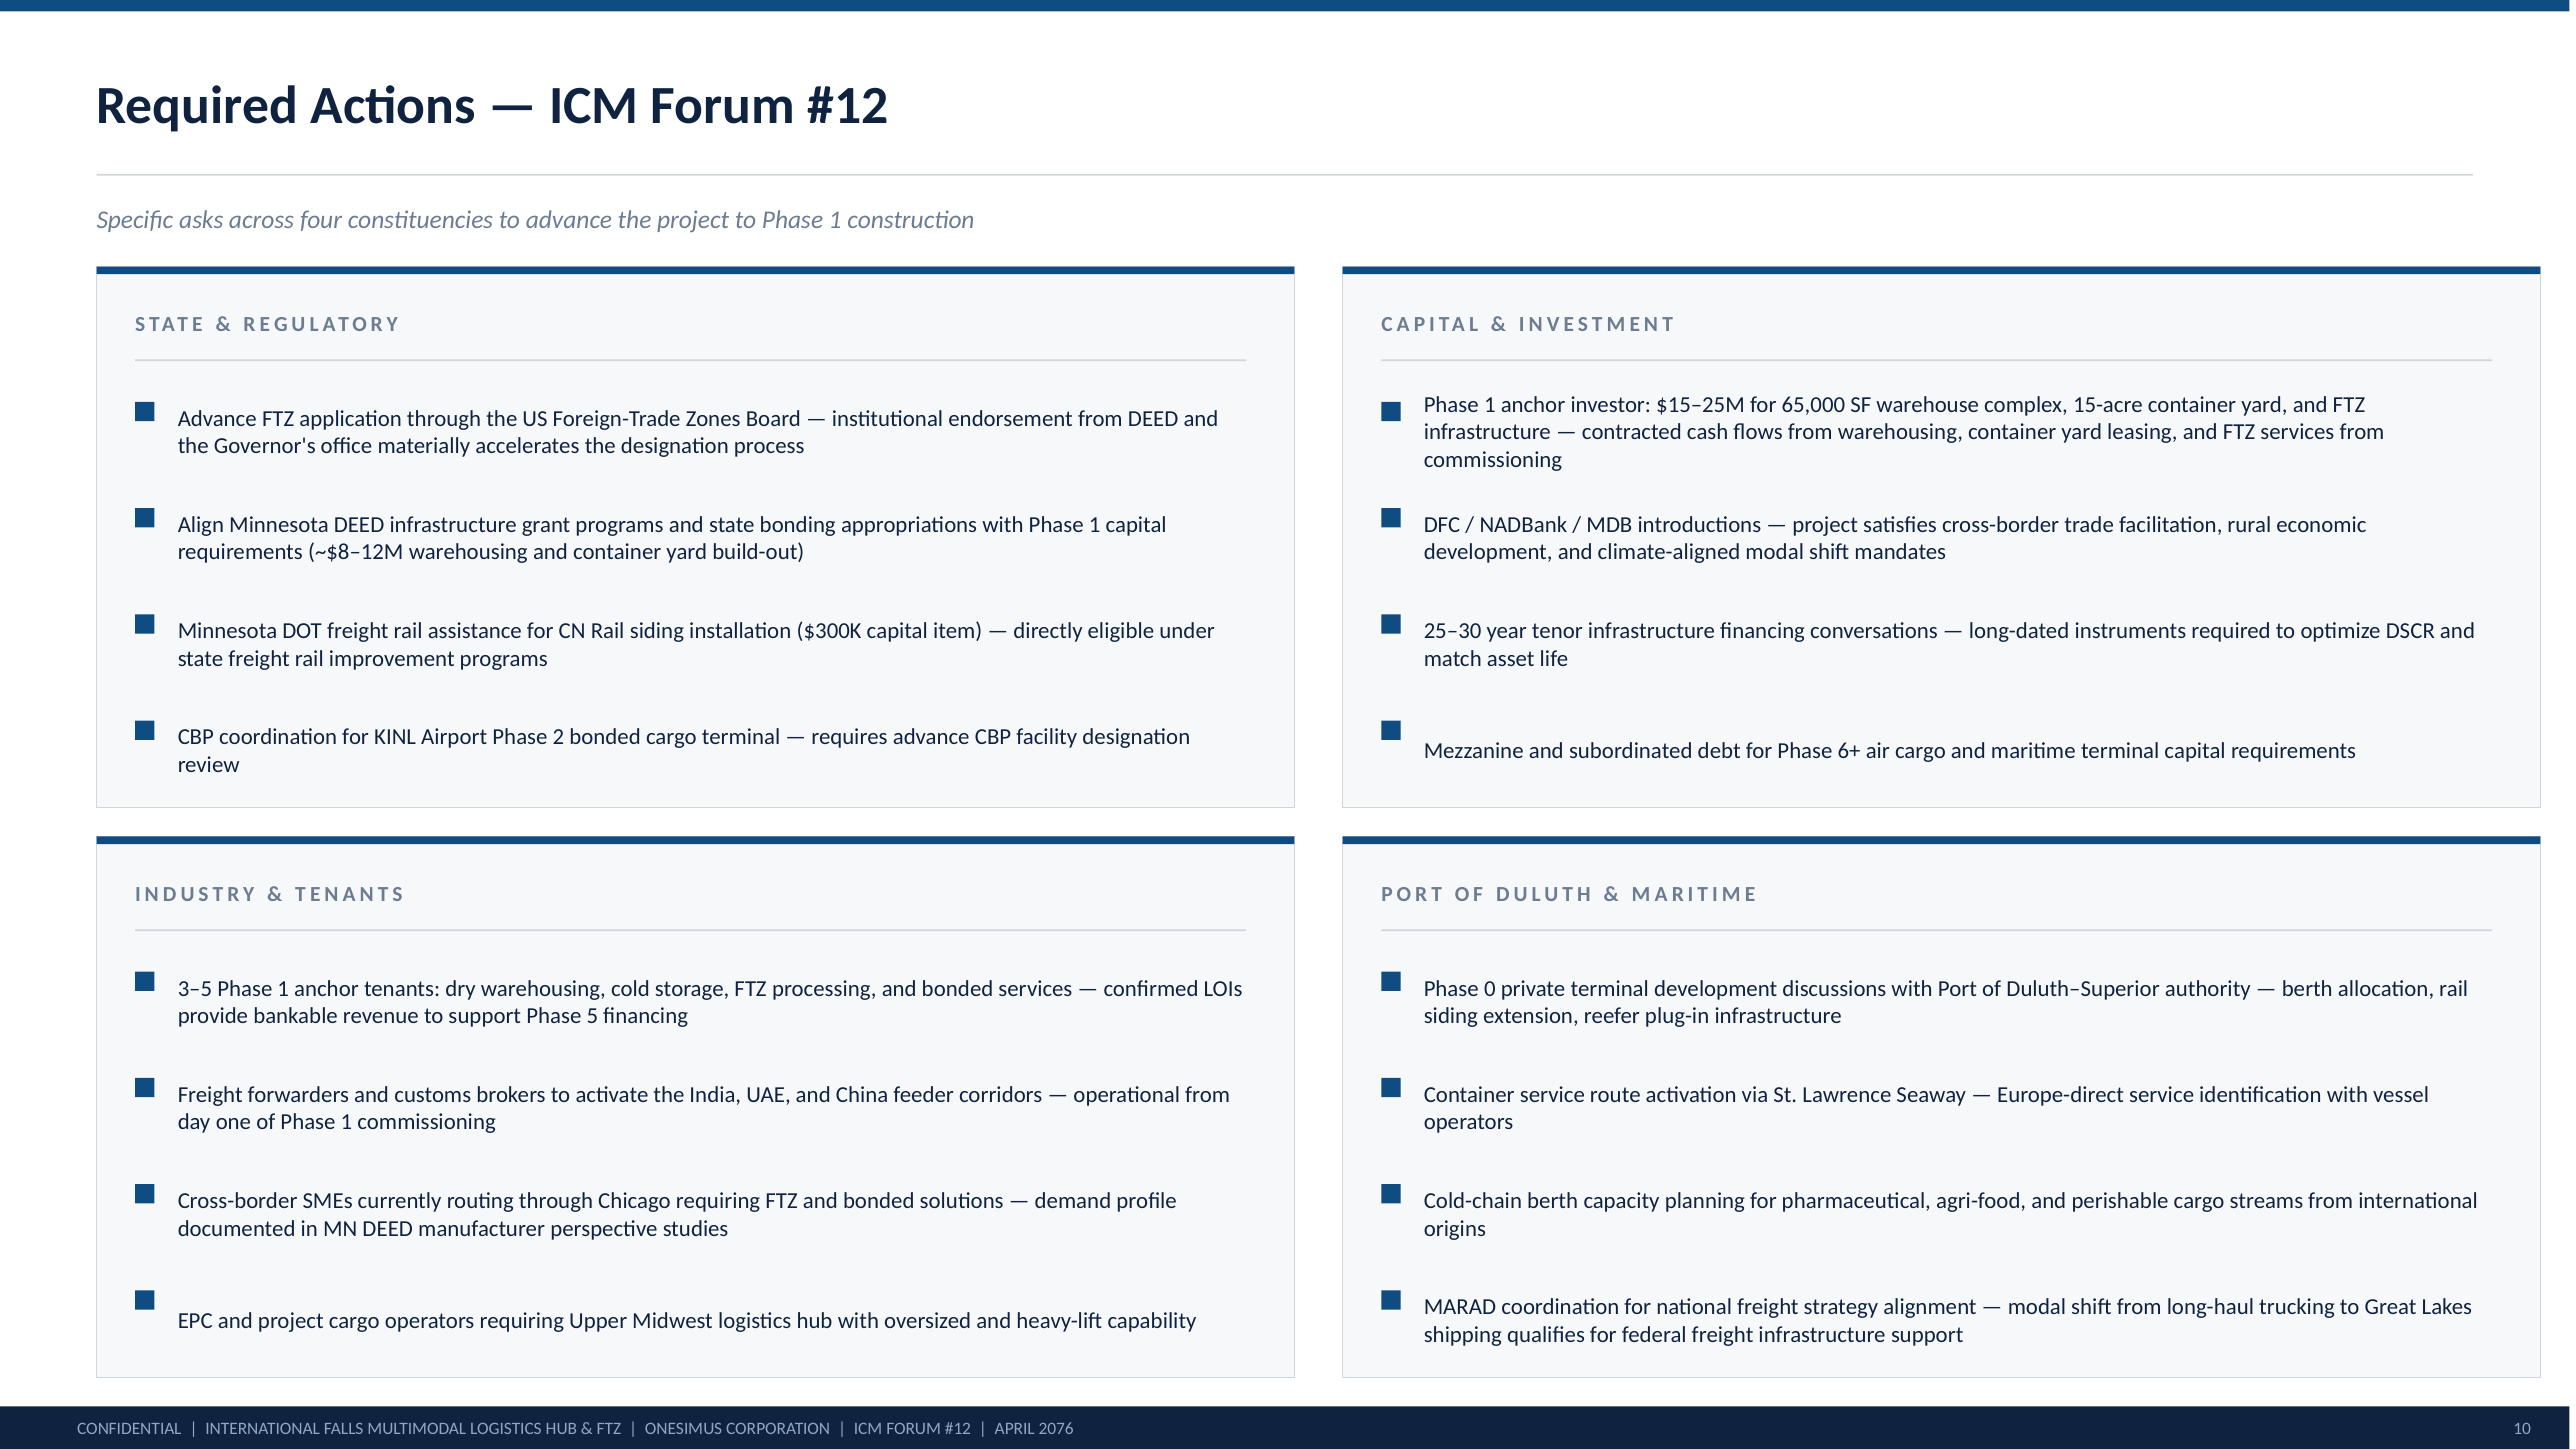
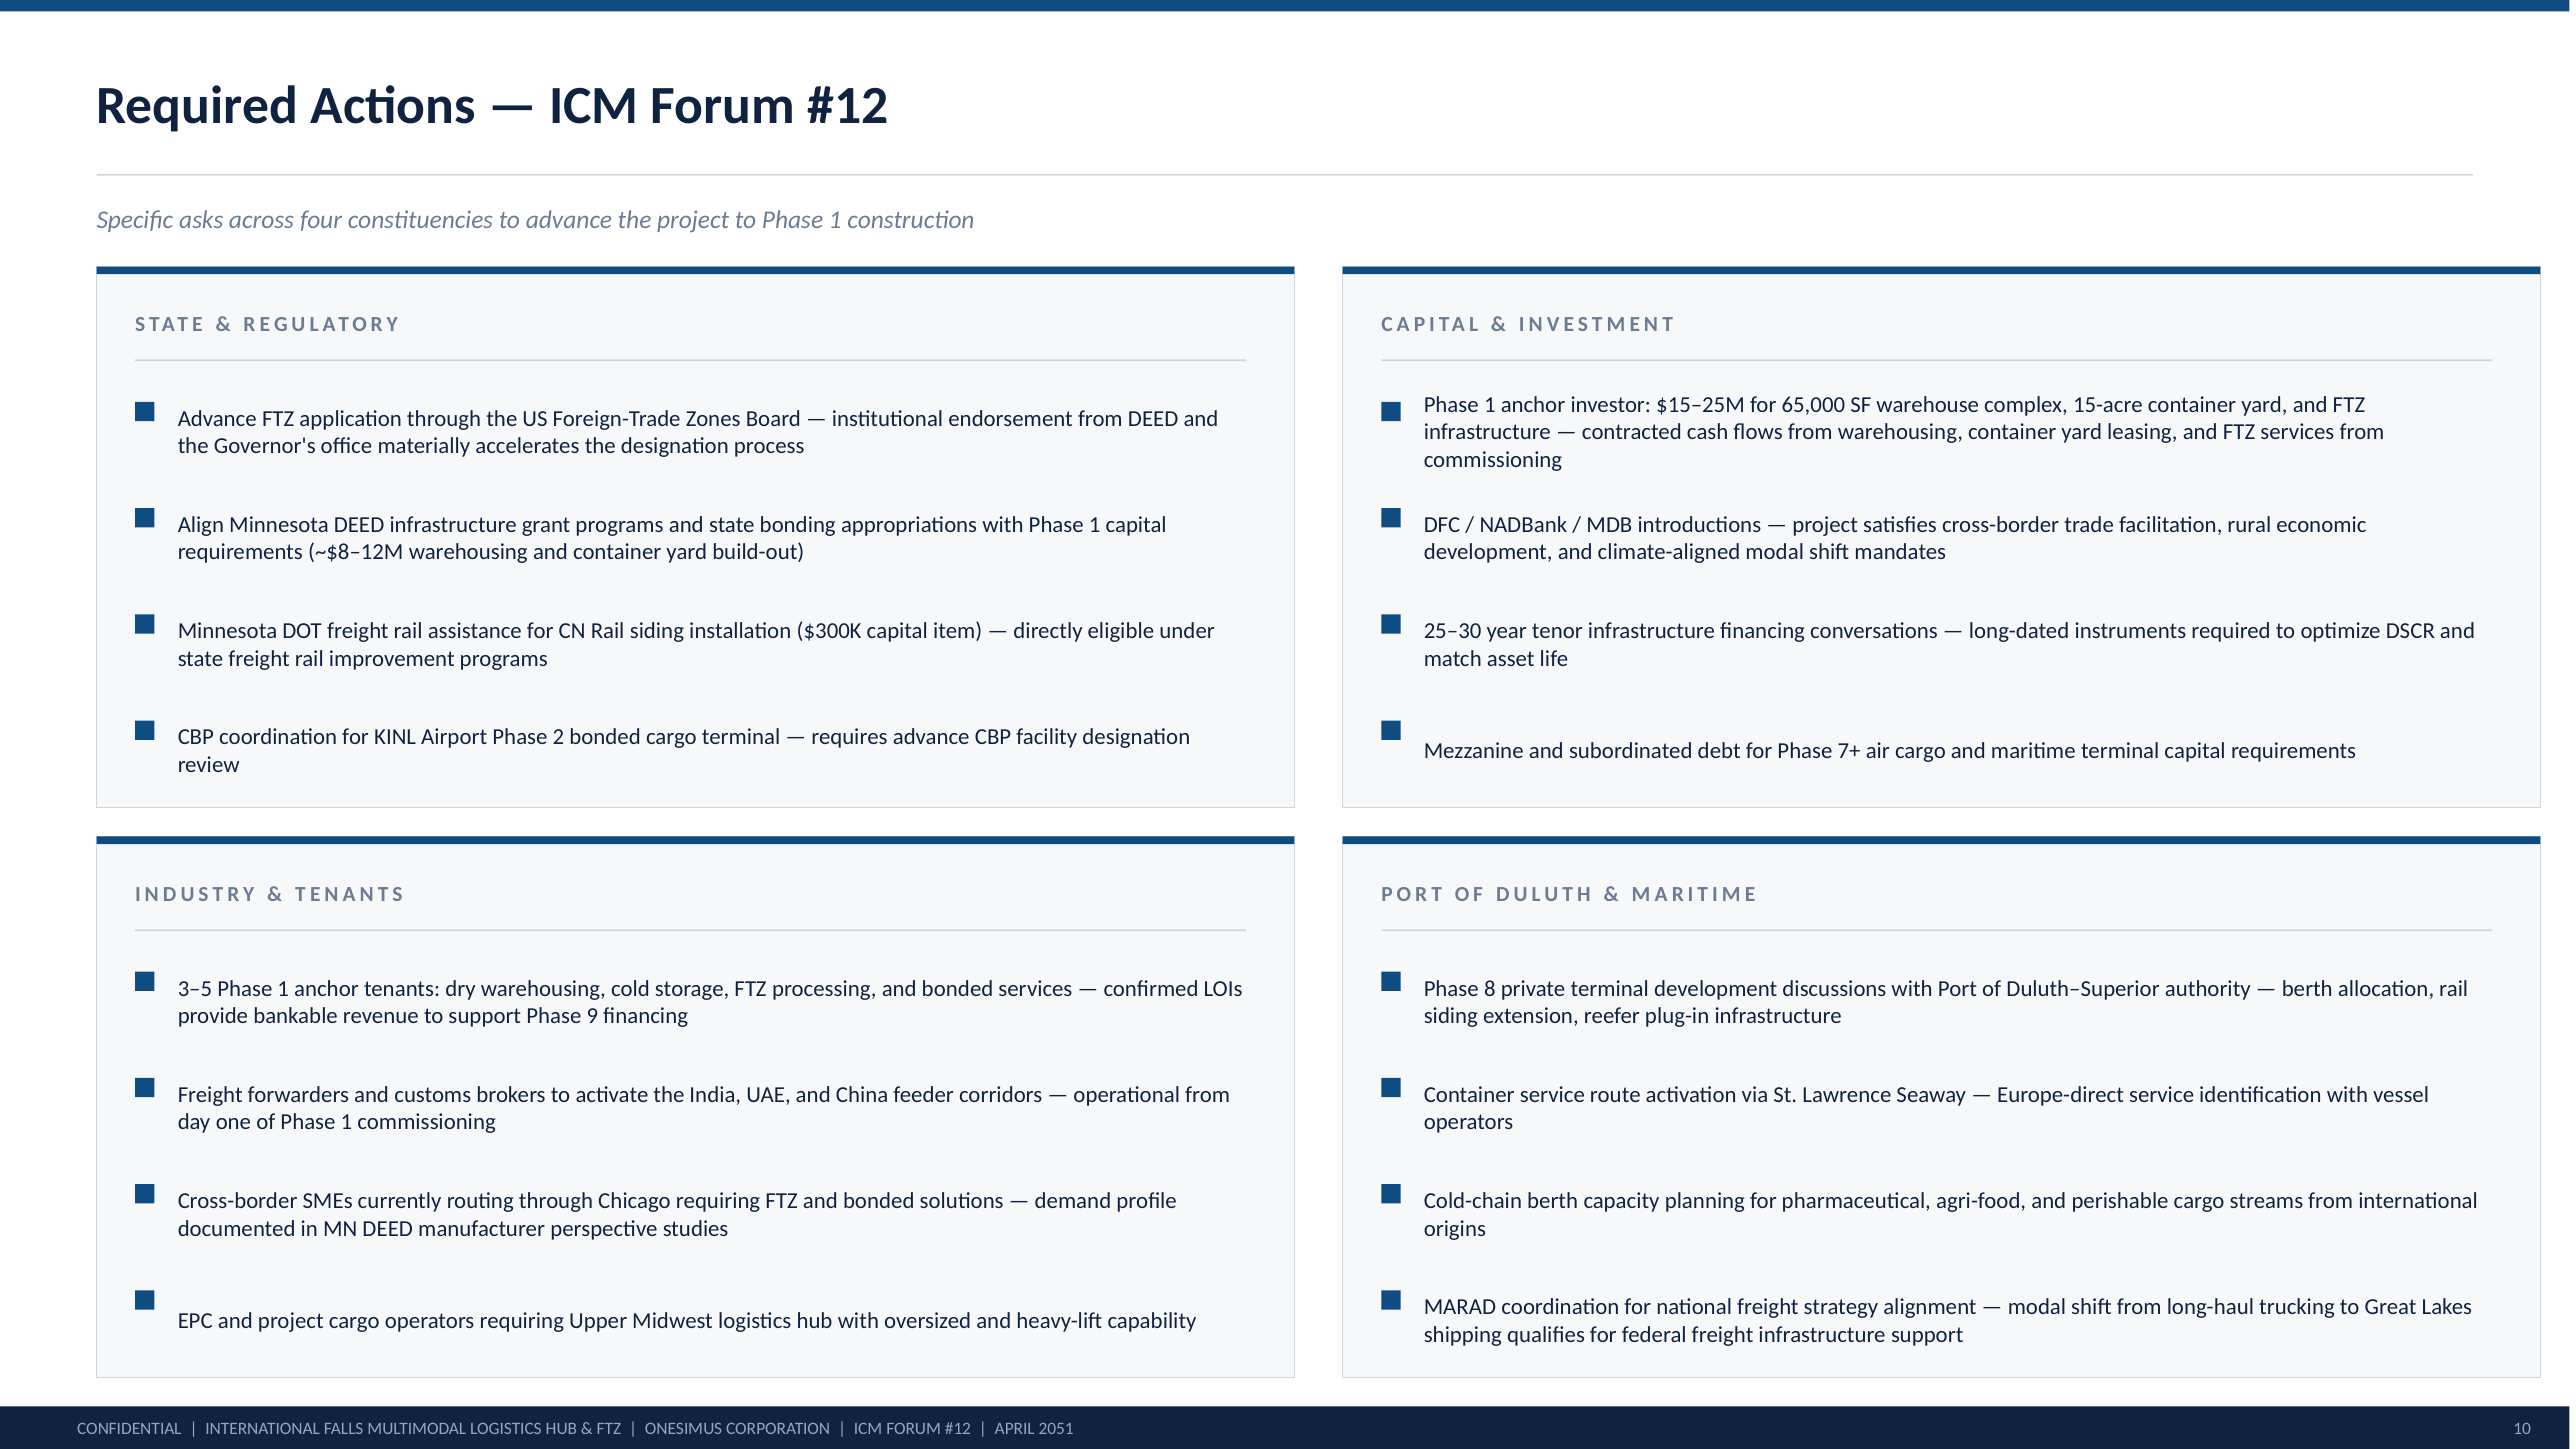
6+: 6+ -> 7+ (1849, 751)
0: 0 -> 8 (1490, 989)
5: 5 -> 9 (592, 1016)
2076: 2076 -> 2051 (1056, 1429)
